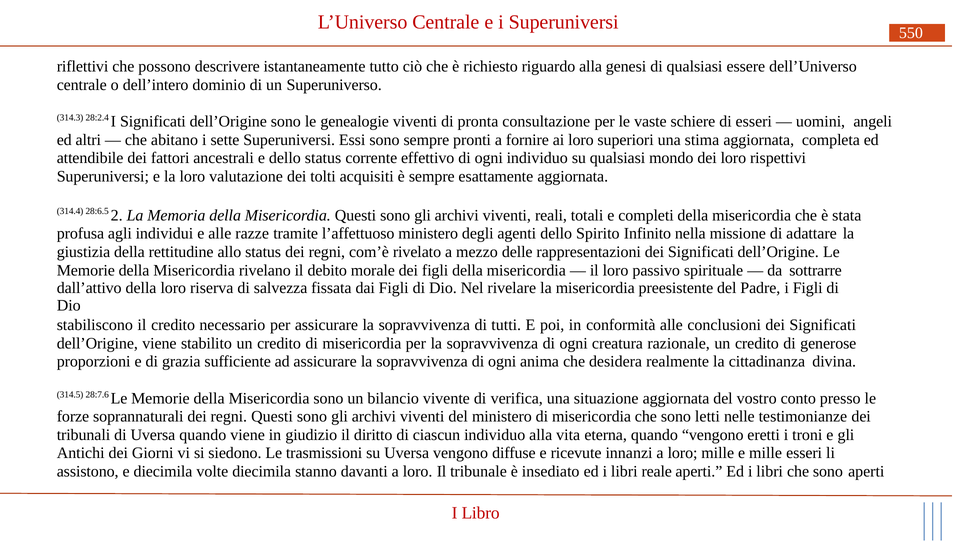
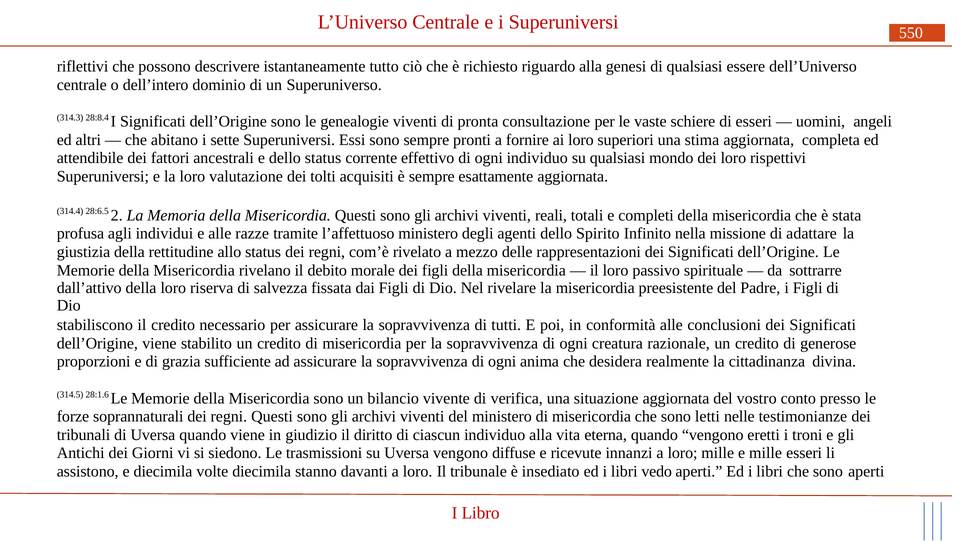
28:2.4: 28:2.4 -> 28:8.4 (97, 118)
28:7.6: 28:7.6 -> 28:1.6 (97, 394)
reale: reale -> vedo (657, 471)
